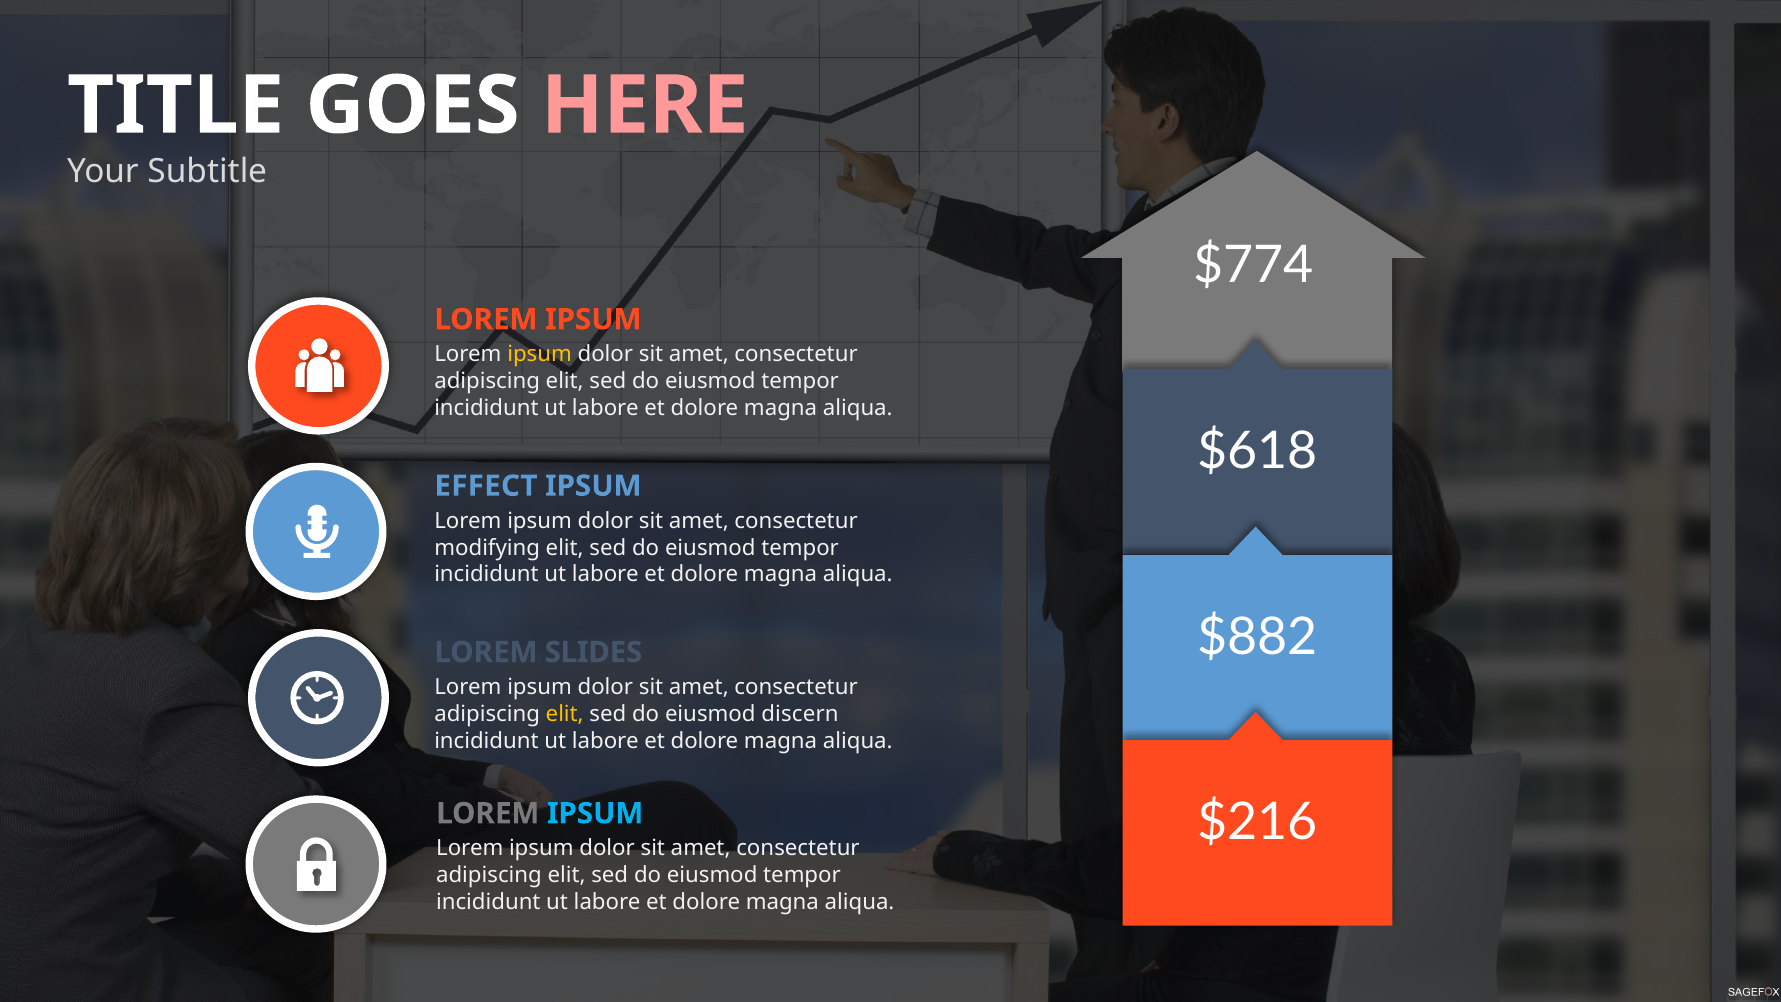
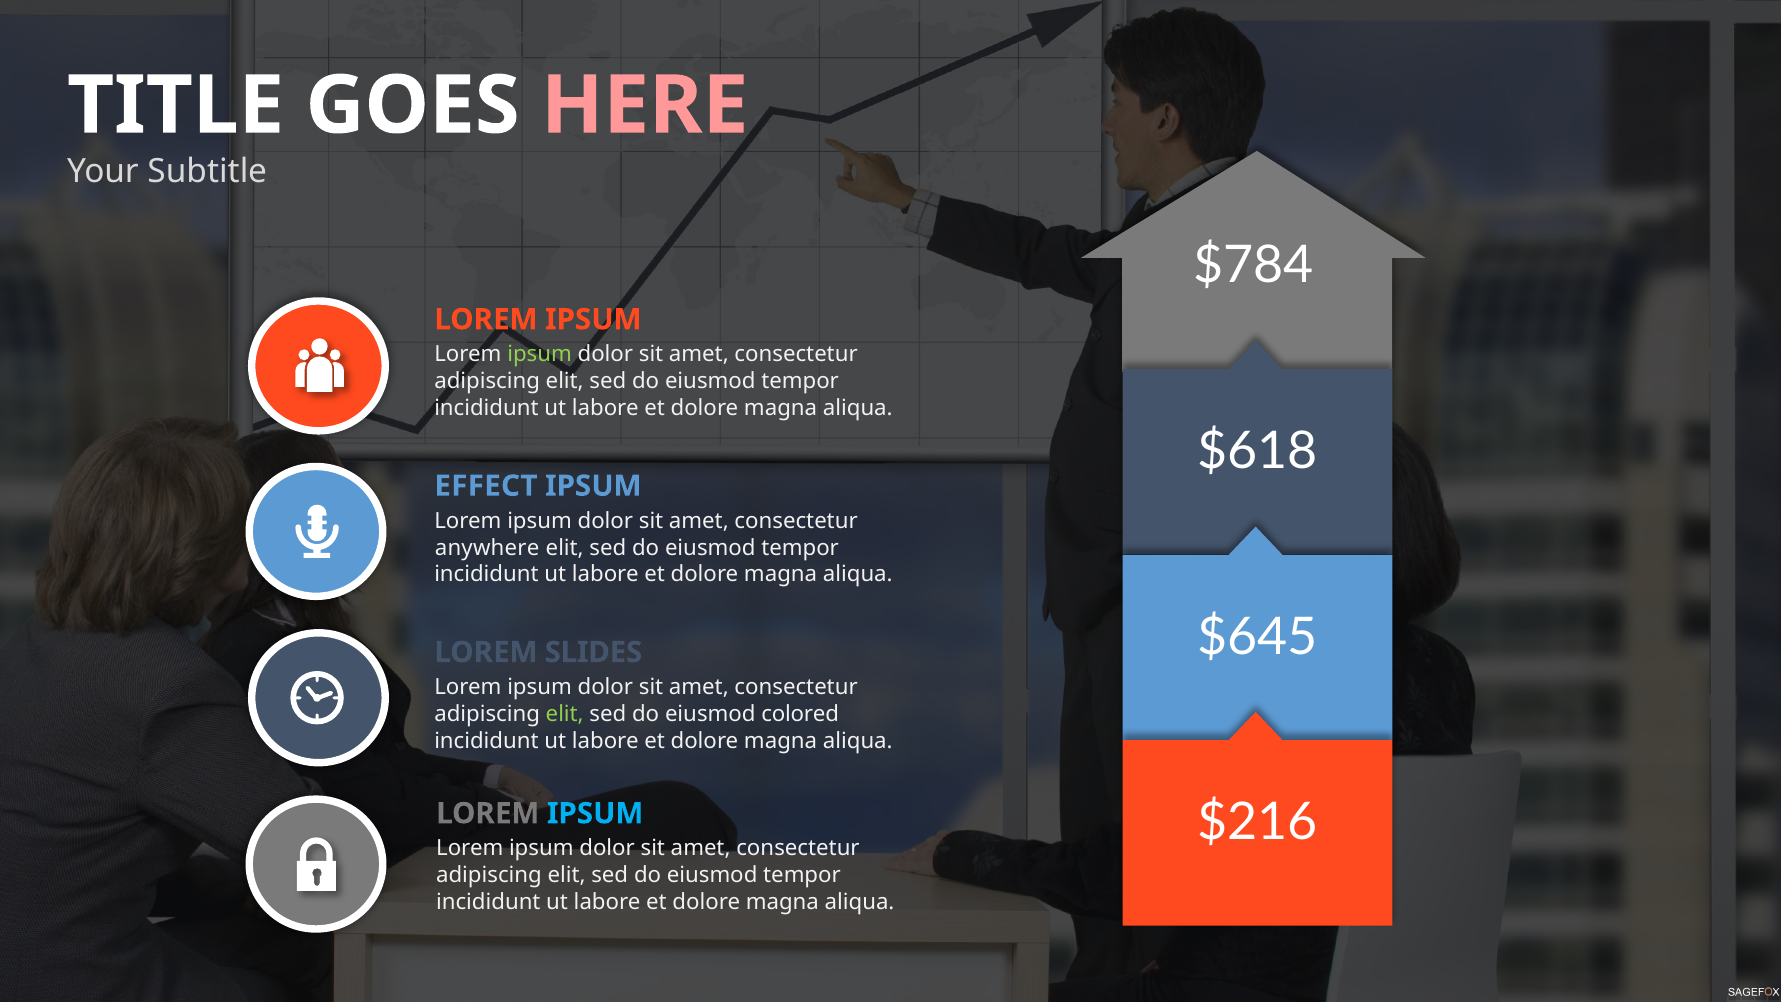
$774: $774 -> $784 (1253, 265)
ipsum colour: yellow -> light green (540, 355)
modifying: modifying -> anywhere (487, 548)
$882: $882 -> $645 (1258, 637)
elit colour: yellow -> light green (565, 714)
discern: discern -> colored (800, 714)
